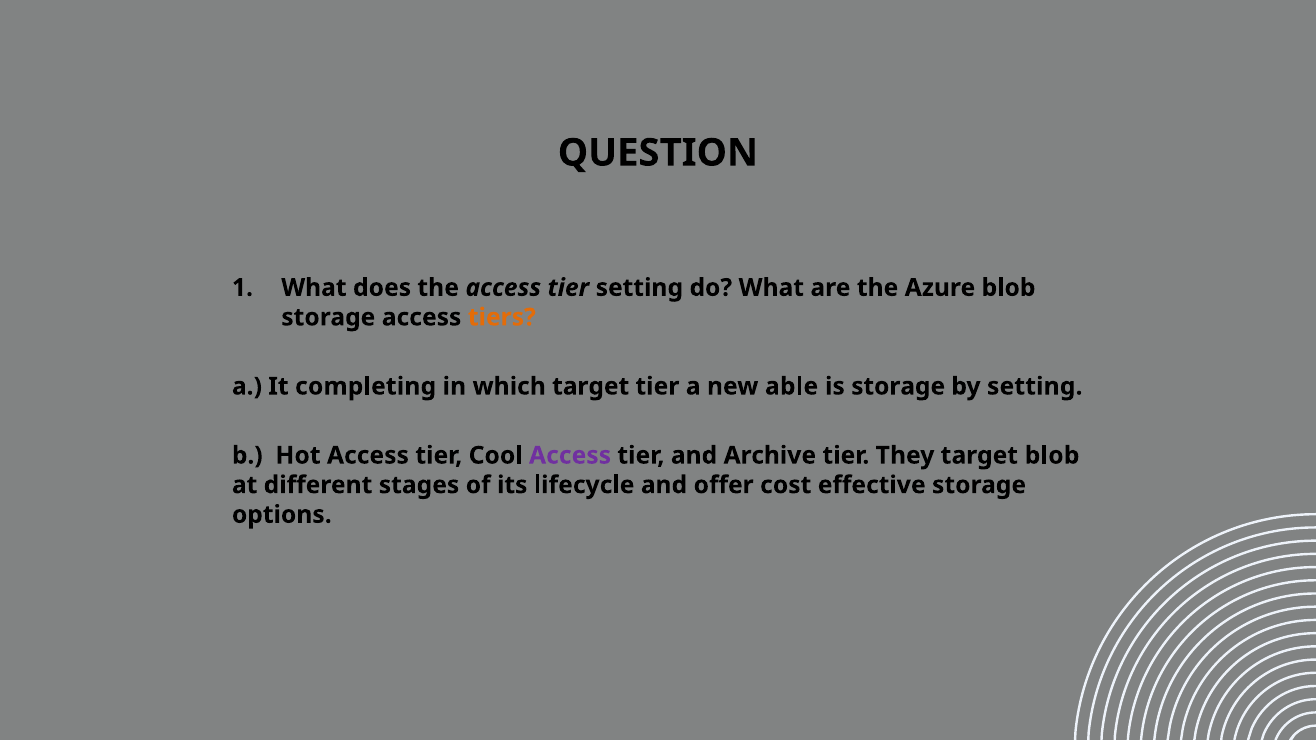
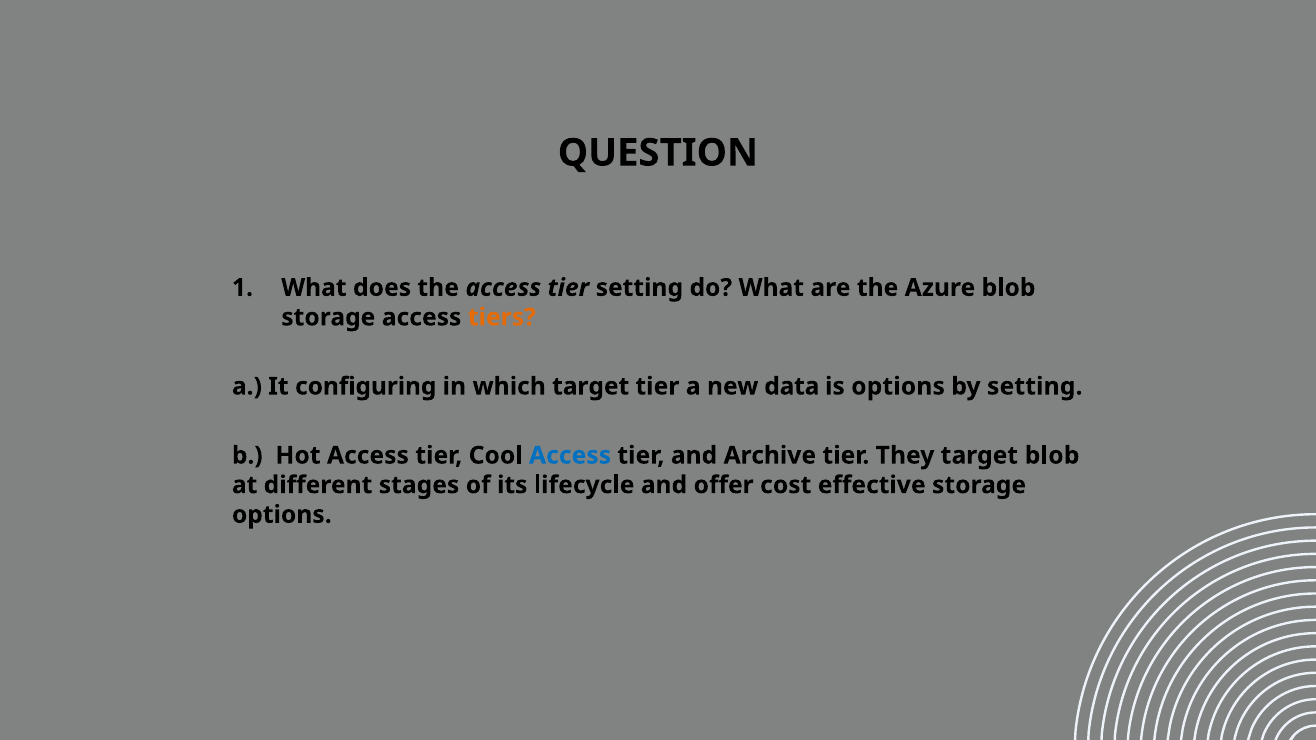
completing: completing -> configuring (366, 386)
able: able -> data (792, 386)
is storage: storage -> options (898, 386)
Access colour: purple -> blue (570, 456)
